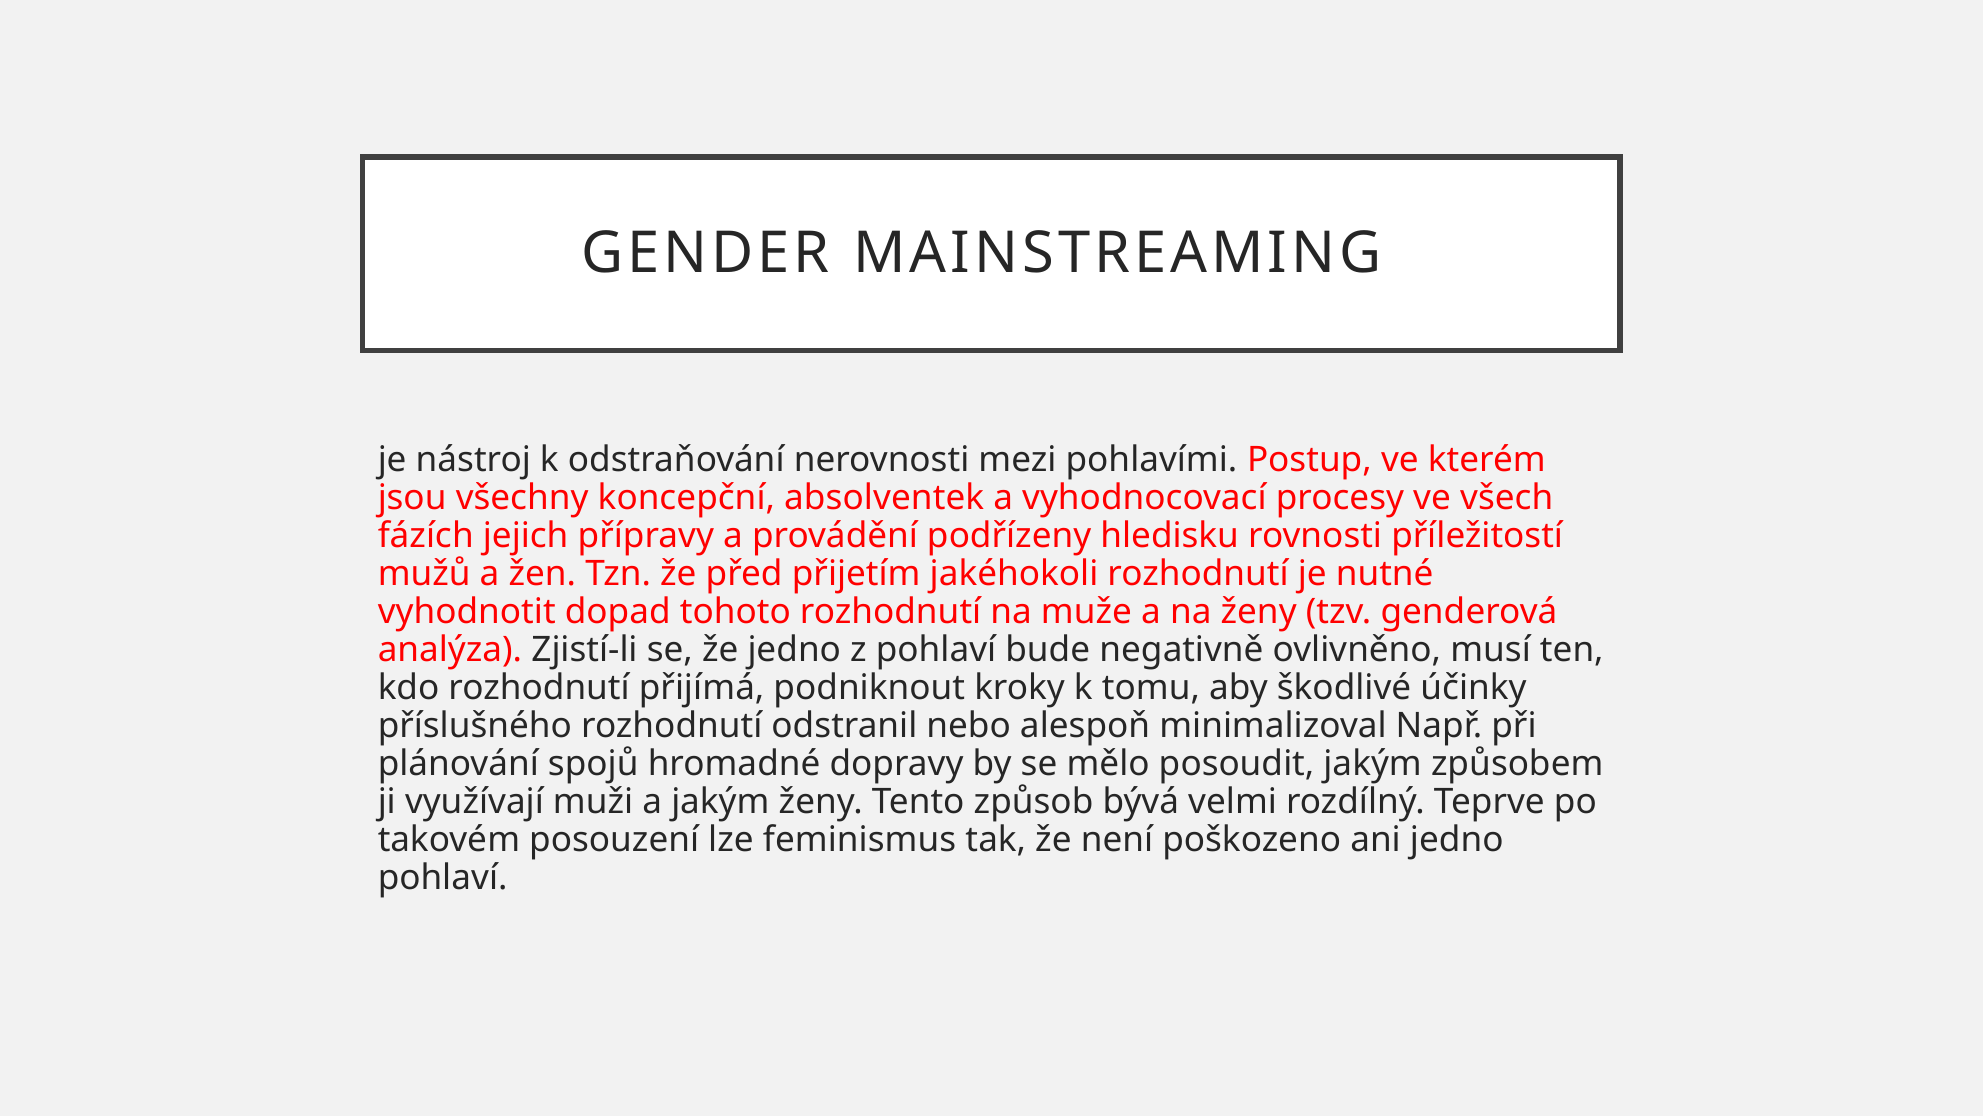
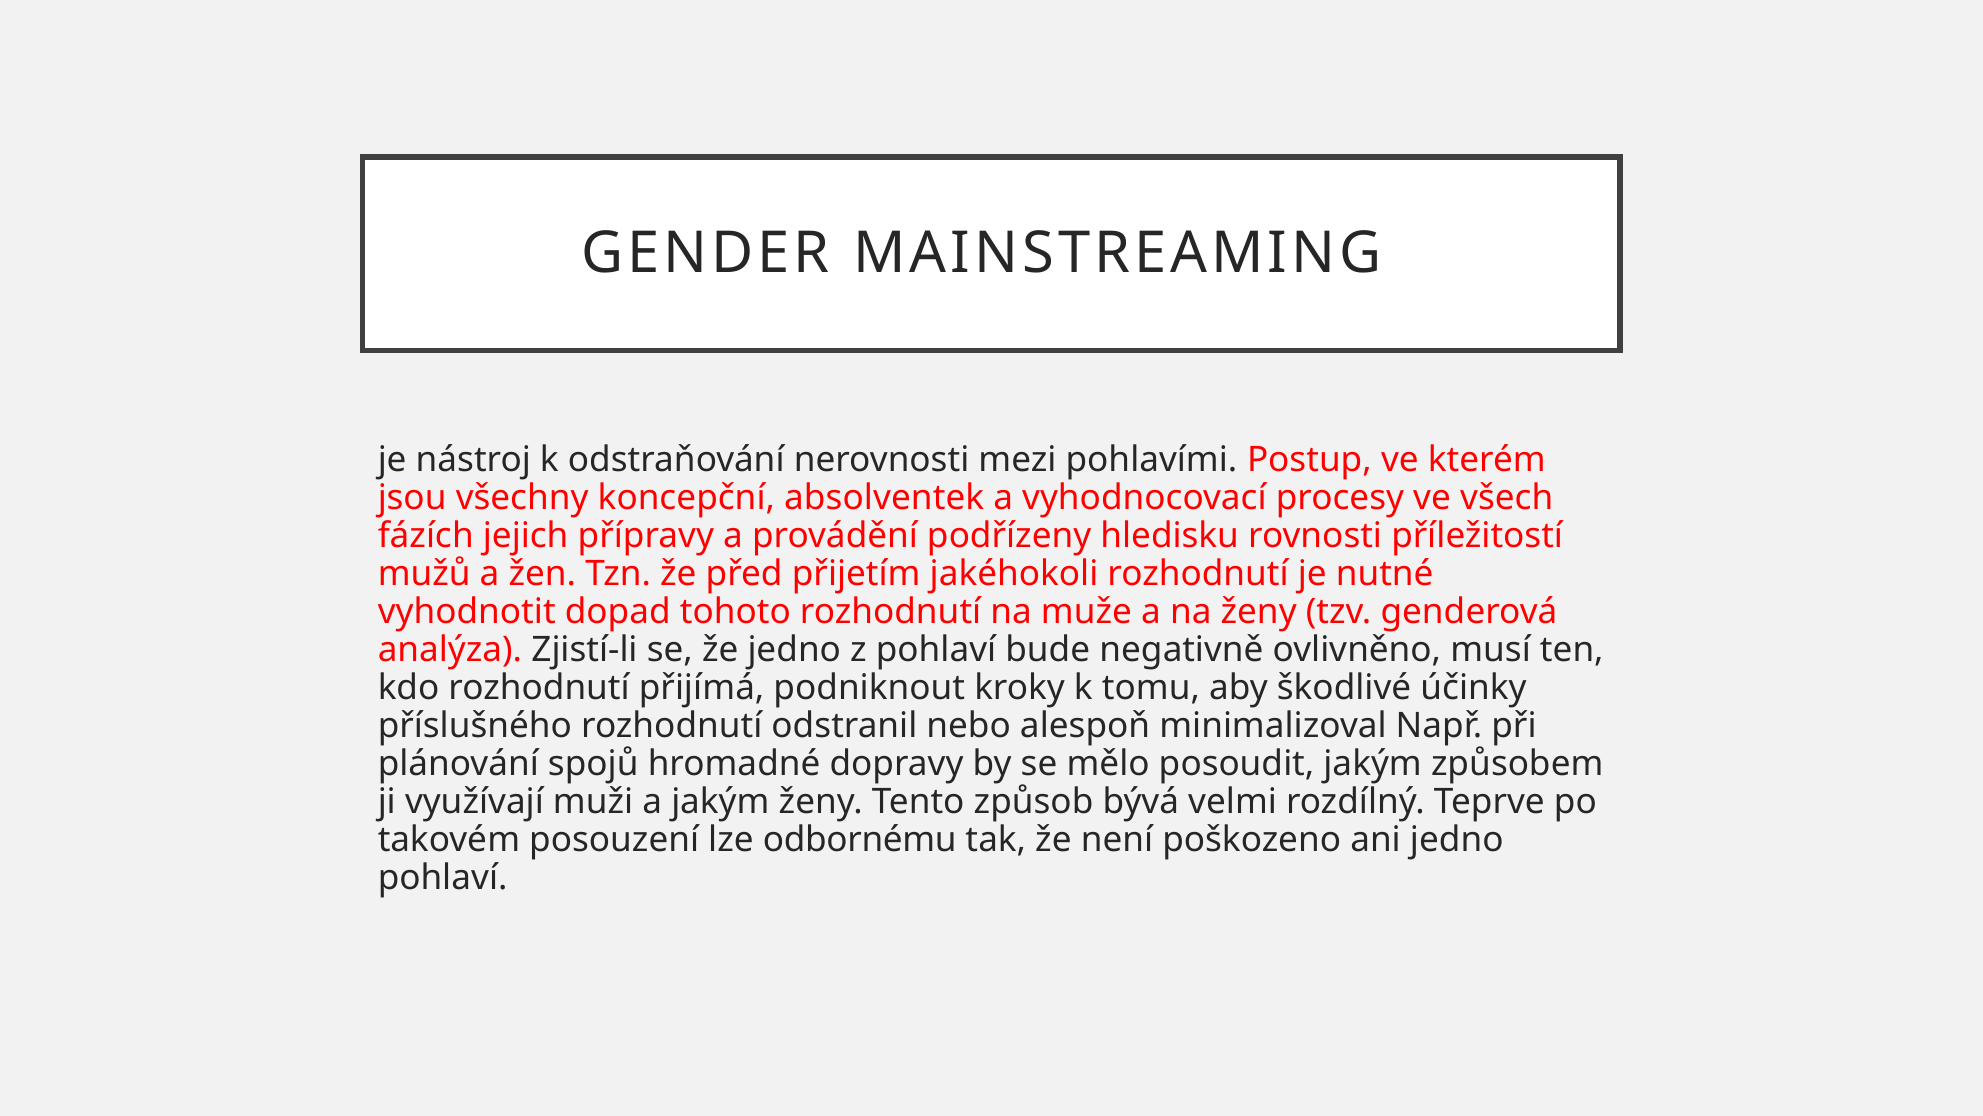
feminismus: feminismus -> odbornému (860, 839)
